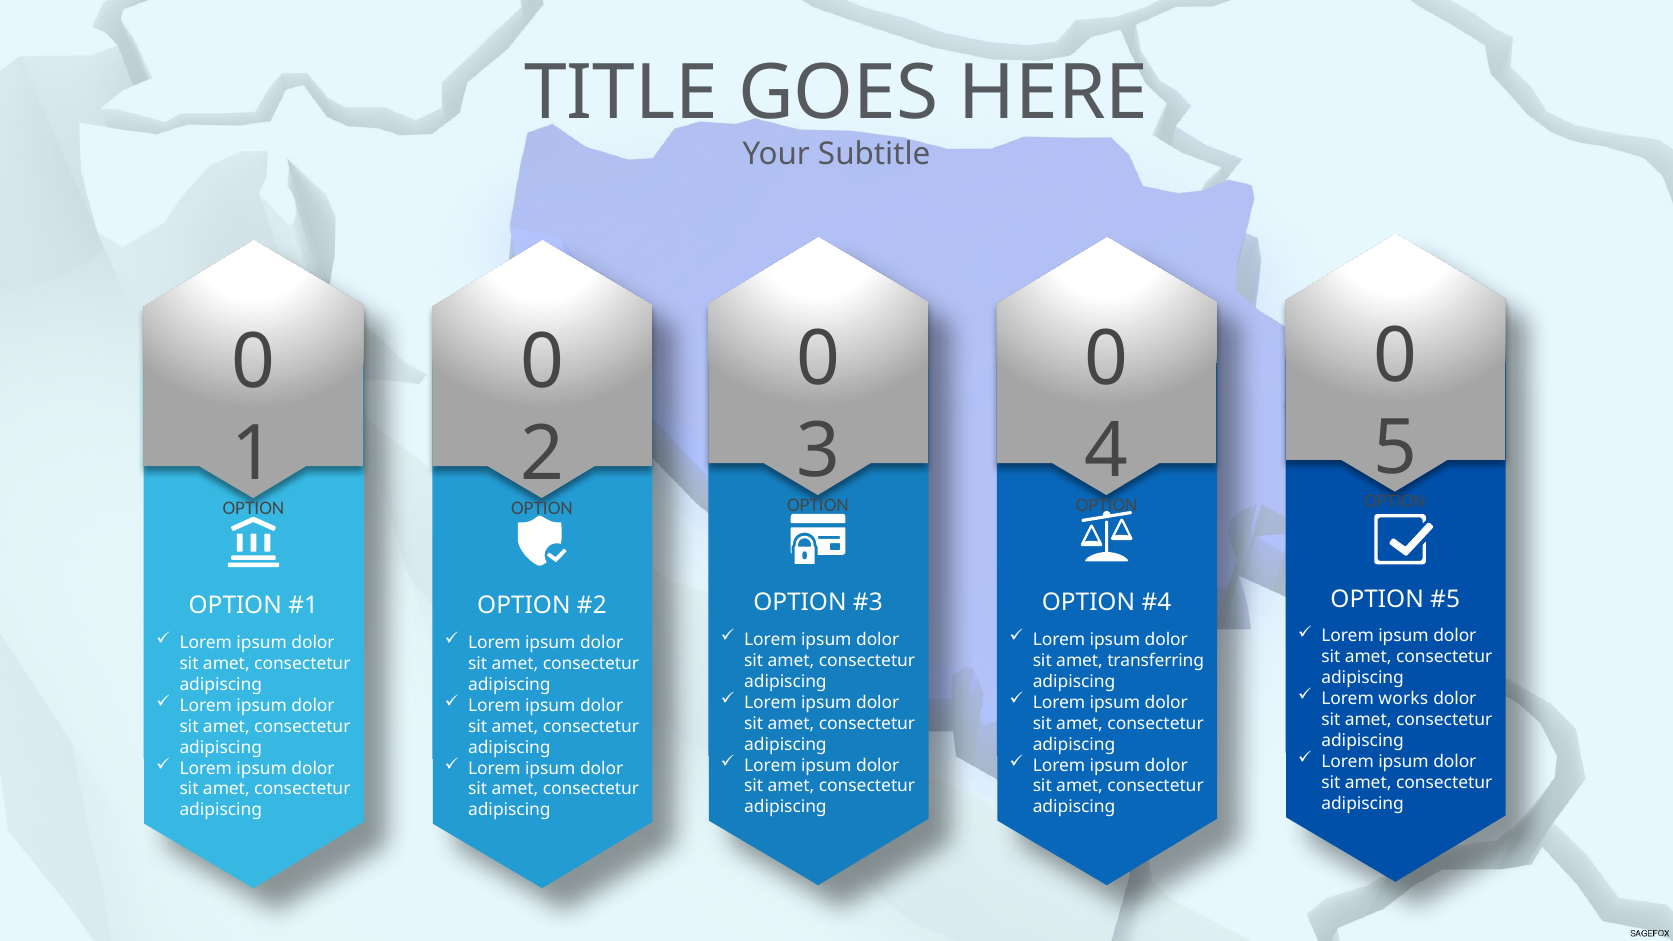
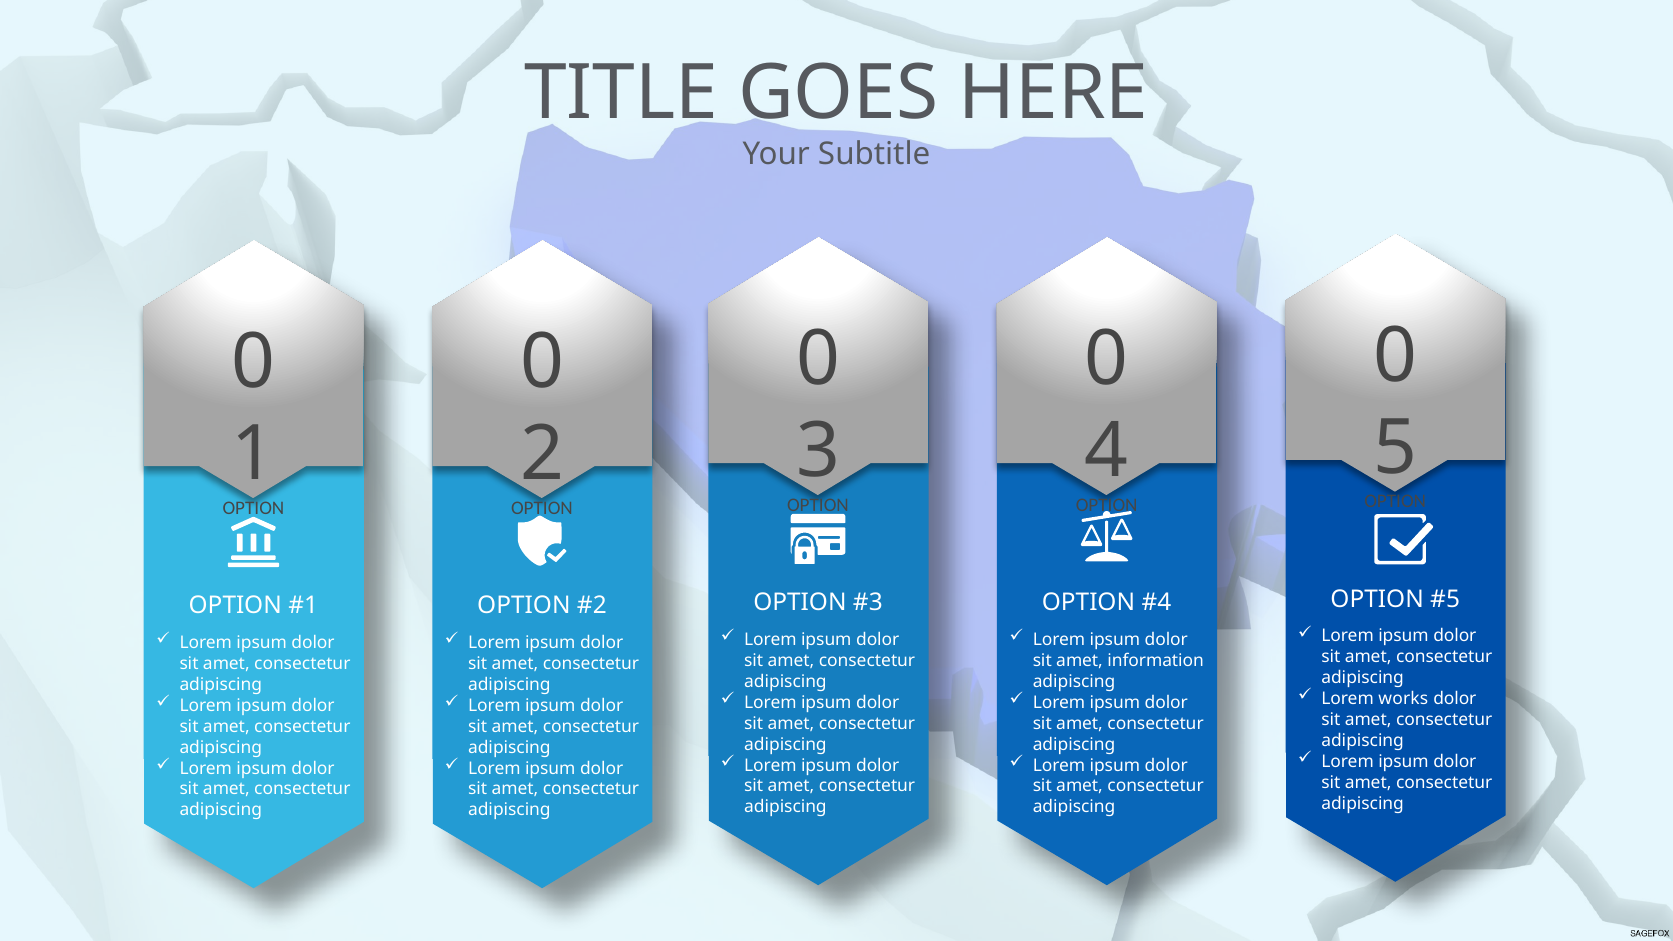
transferring: transferring -> information (1156, 661)
